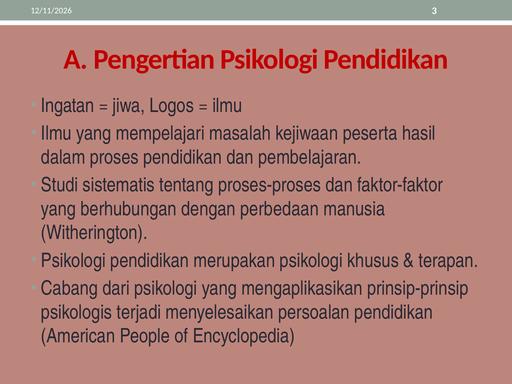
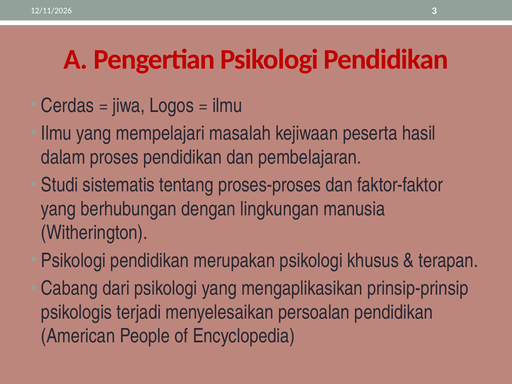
Ingatan: Ingatan -> Cerdas (67, 105)
perbedaan: perbedaan -> lingkungan (280, 209)
